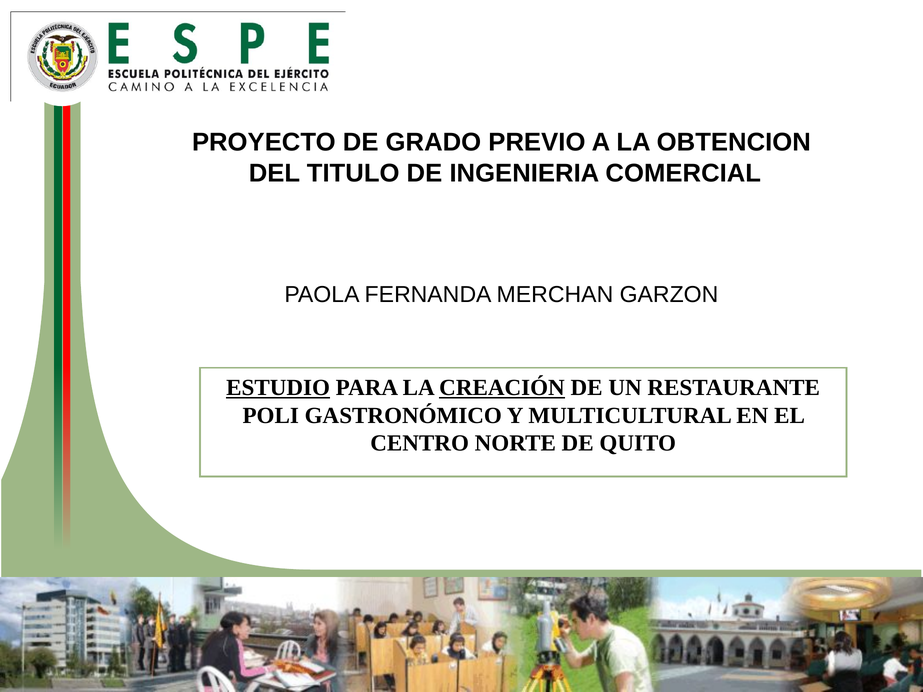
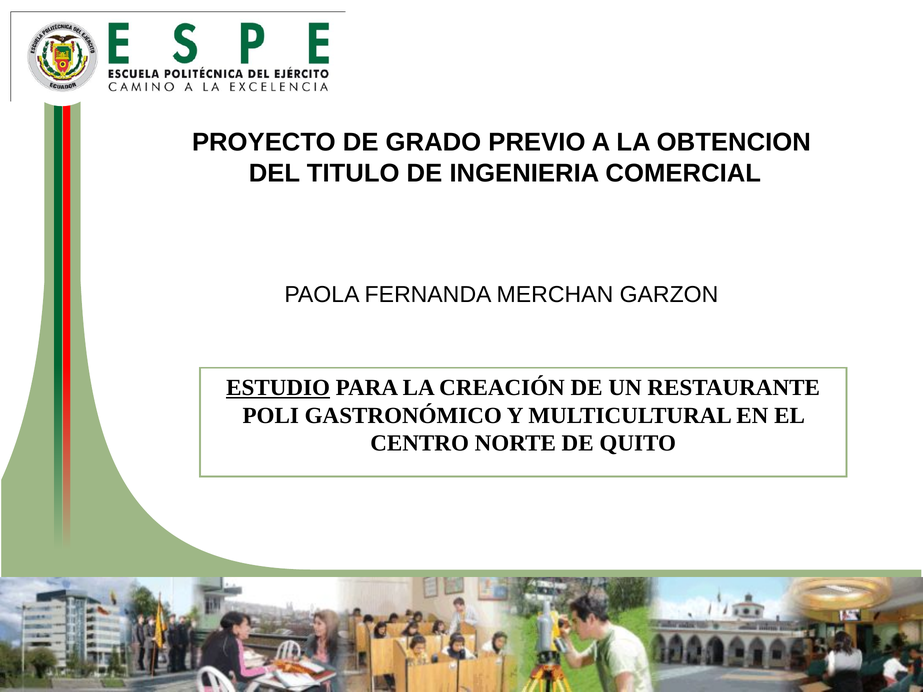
CREACIÓN underline: present -> none (502, 388)
